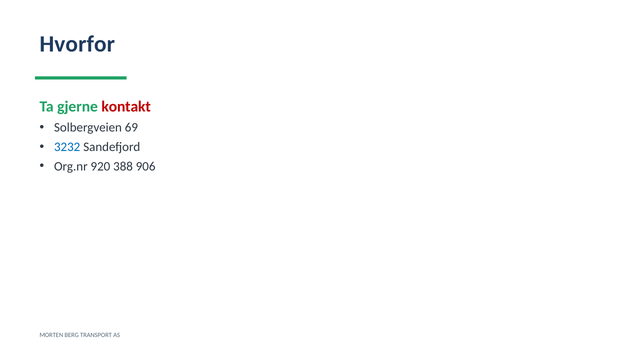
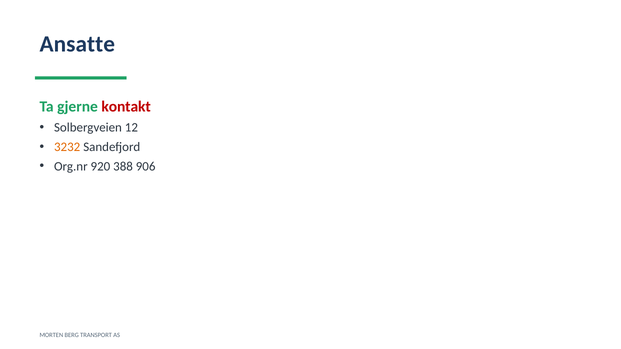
Hvorfor: Hvorfor -> Ansatte (77, 44)
69: 69 -> 12 (131, 128)
3232 colour: blue -> orange (67, 147)
